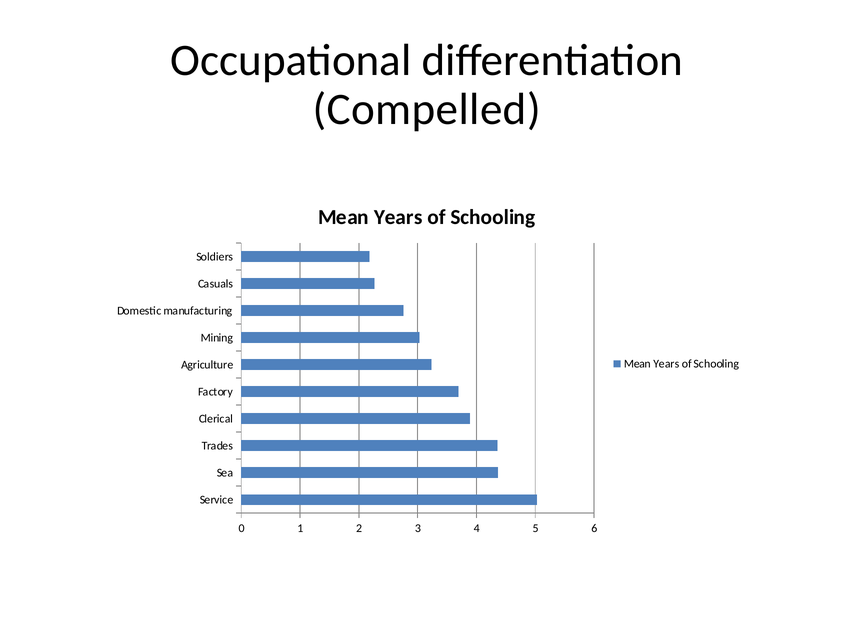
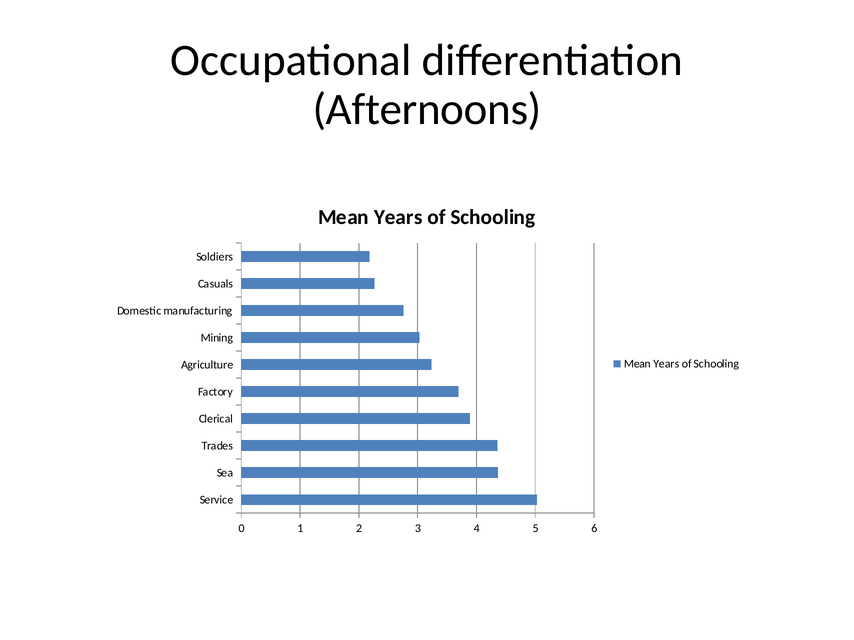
Compelled: Compelled -> Afternoons (427, 109)
